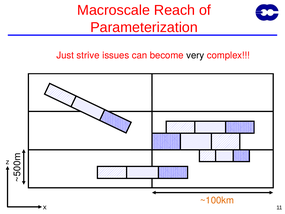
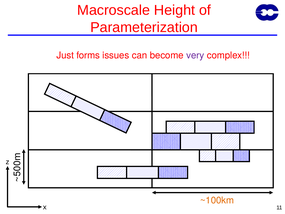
Reach: Reach -> Height (175, 10)
strive: strive -> forms (88, 55)
very colour: black -> purple (195, 55)
